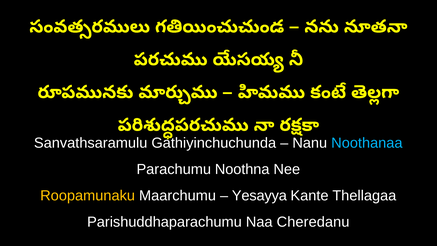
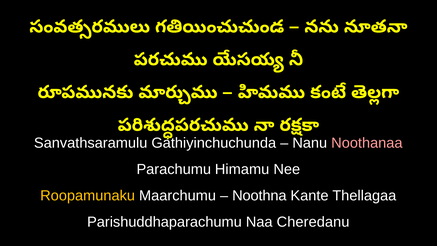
Noothanaa colour: light blue -> pink (367, 143)
Noothna: Noothna -> Himamu (242, 169)
Yesayya: Yesayya -> Noothna (259, 195)
